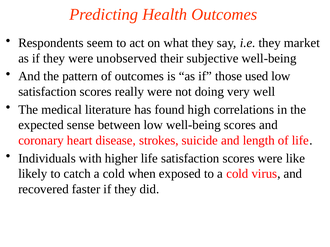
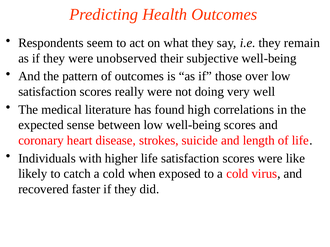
market: market -> remain (302, 43)
used: used -> over (257, 76)
